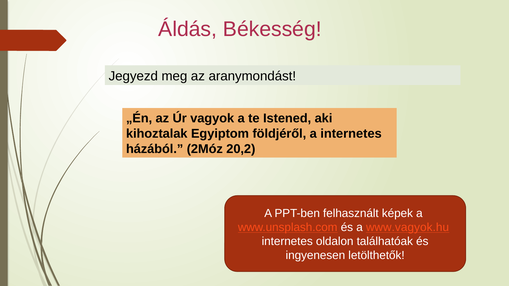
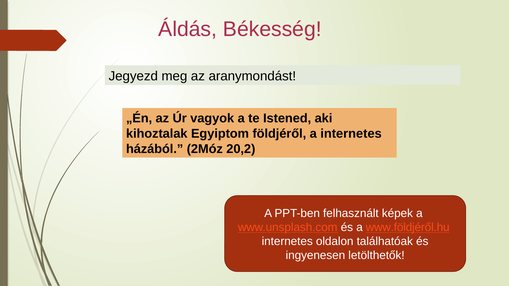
www.vagyok.hu: www.vagyok.hu -> www.földjéről.hu (408, 228)
